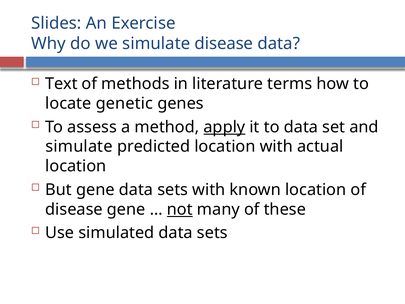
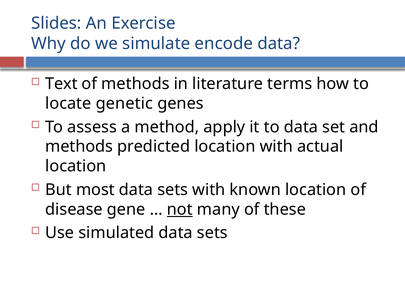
simulate disease: disease -> encode (224, 44)
apply underline: present -> none (224, 127)
simulate: simulate -> methods (79, 146)
But gene: gene -> most (95, 190)
